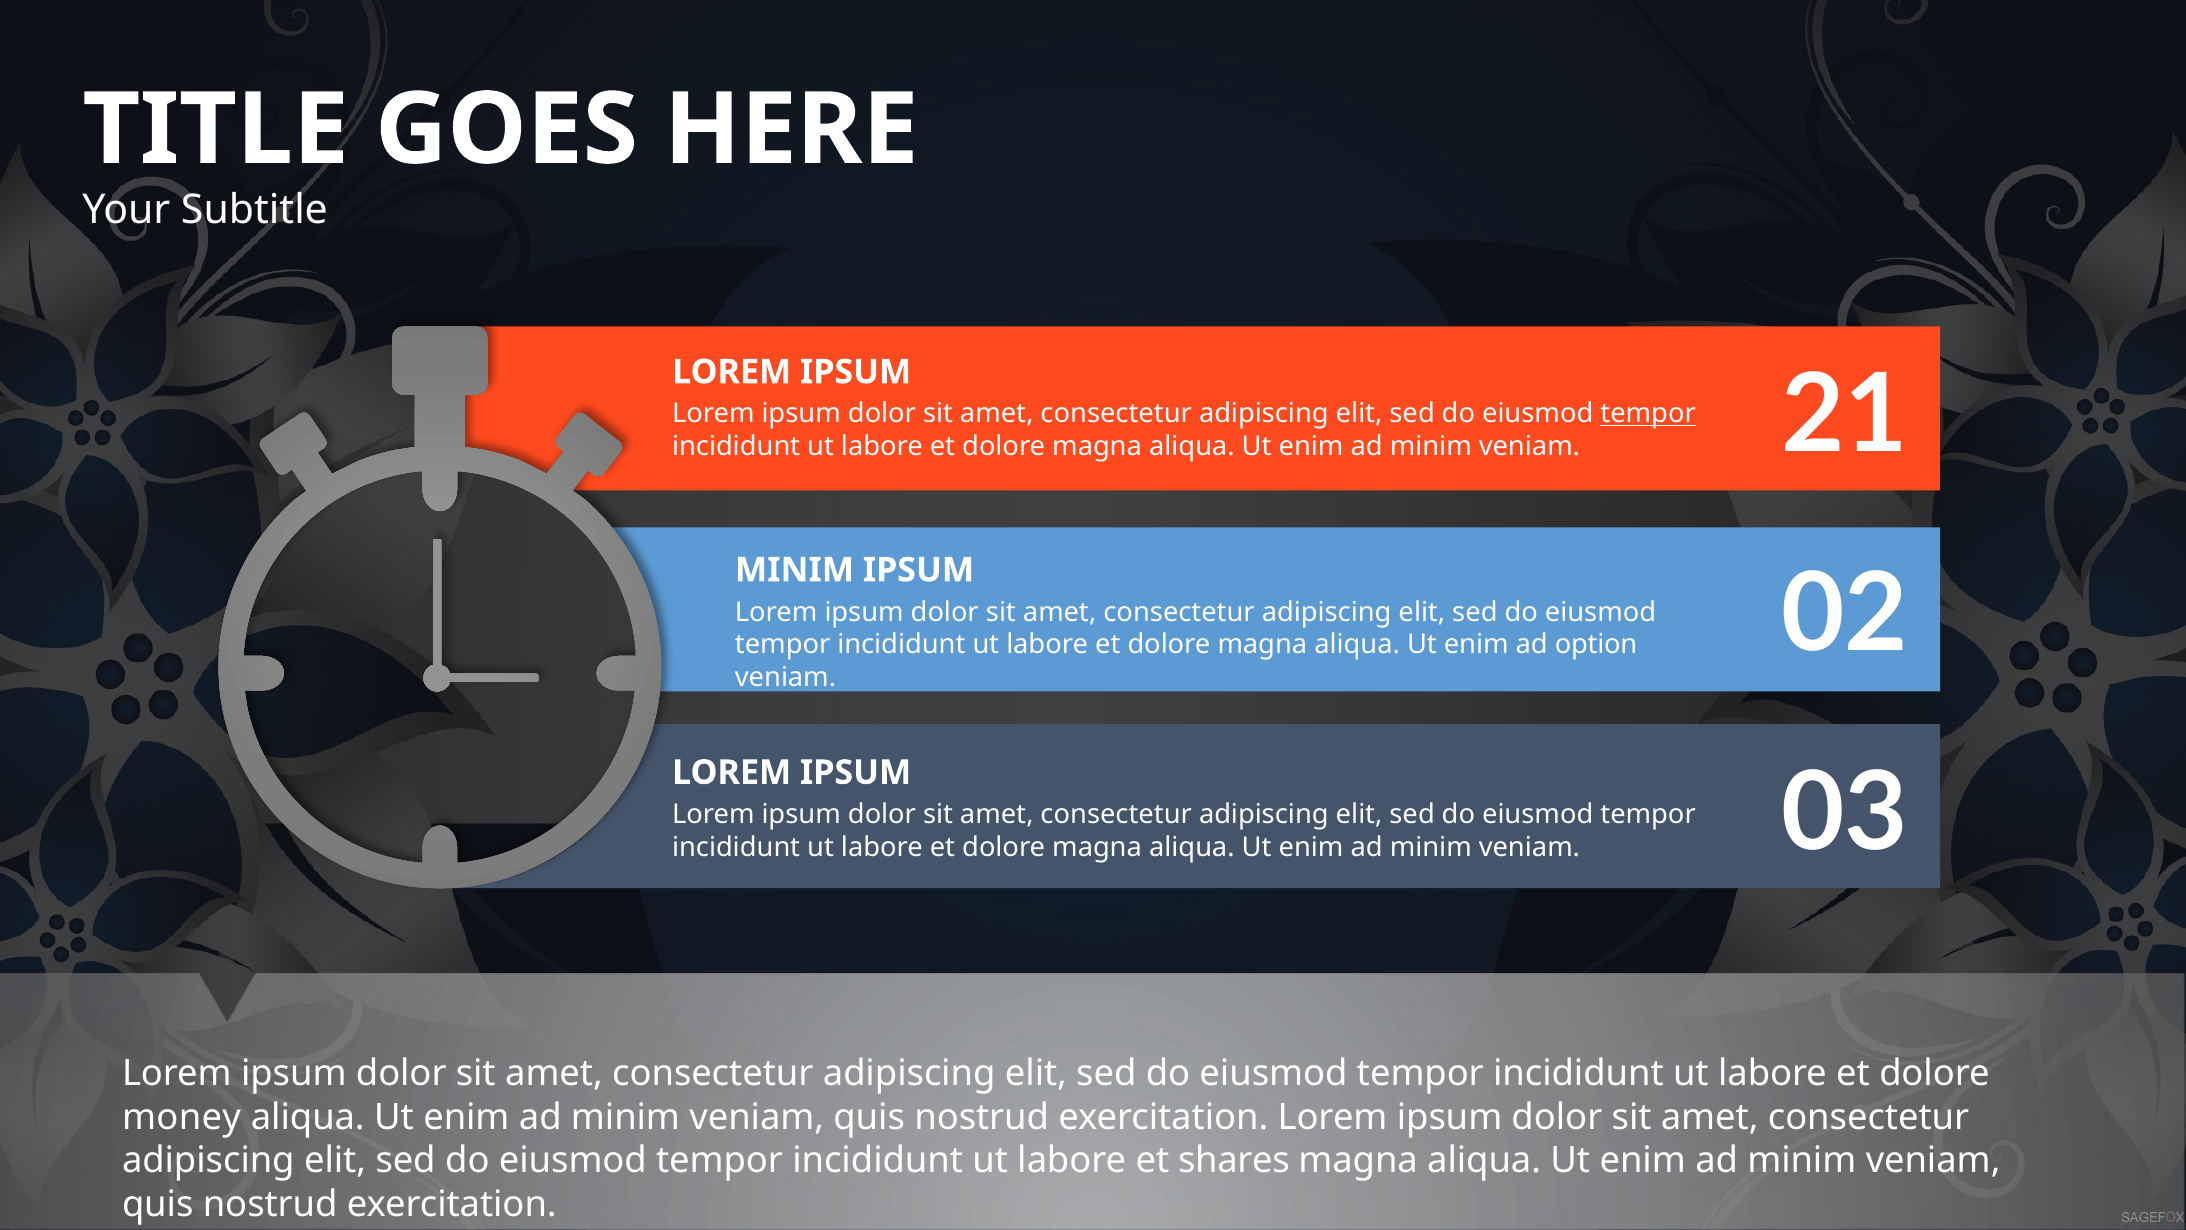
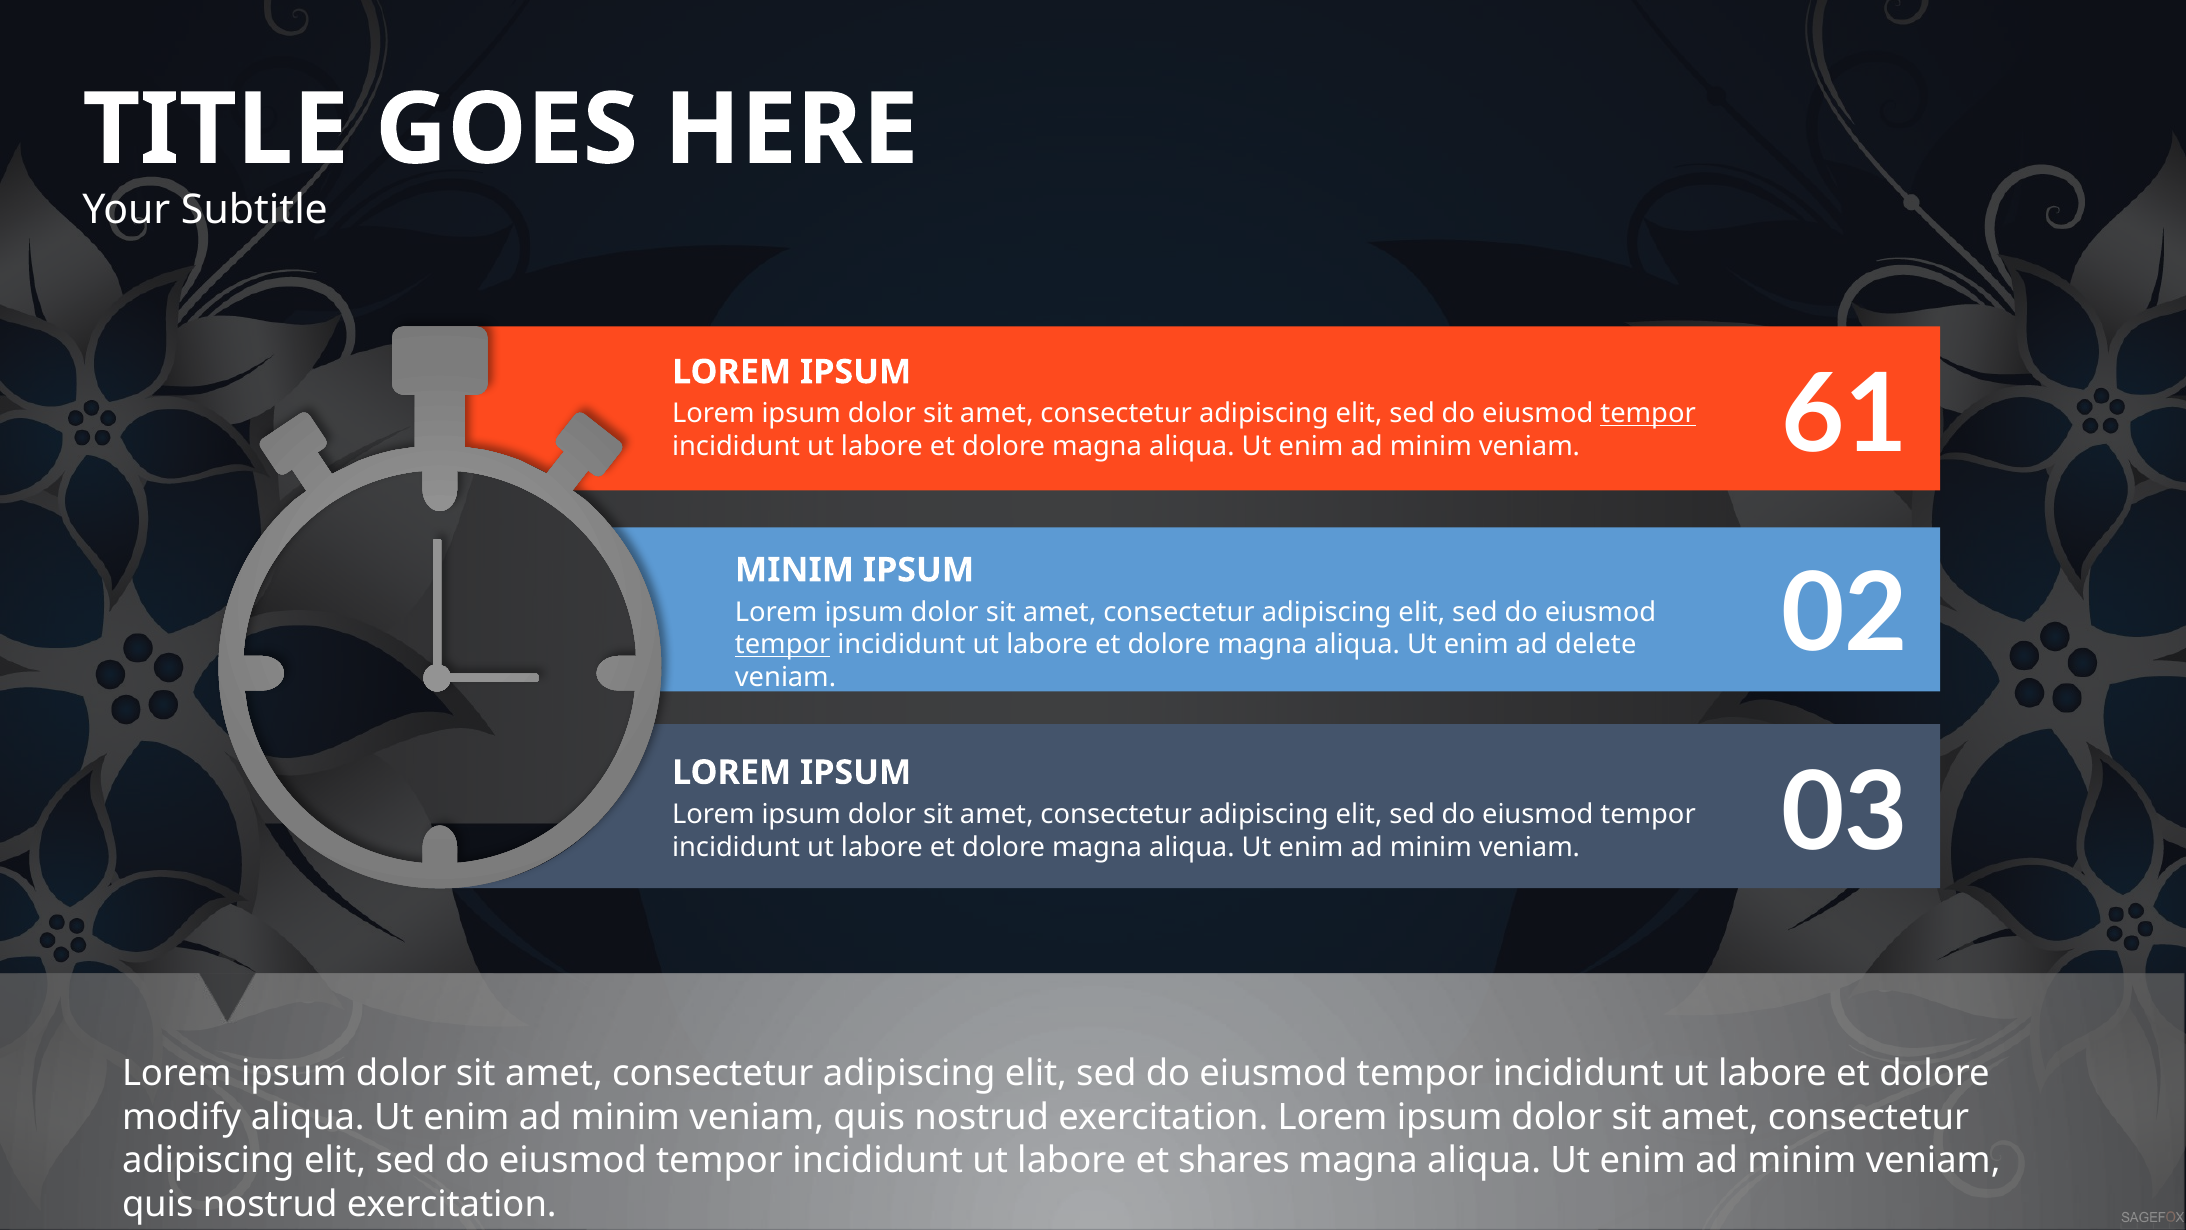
21: 21 -> 61 (1845, 415)
tempor underline: none -> present (783, 645)
option: option -> delete (1596, 645)
money: money -> modify (182, 1117)
